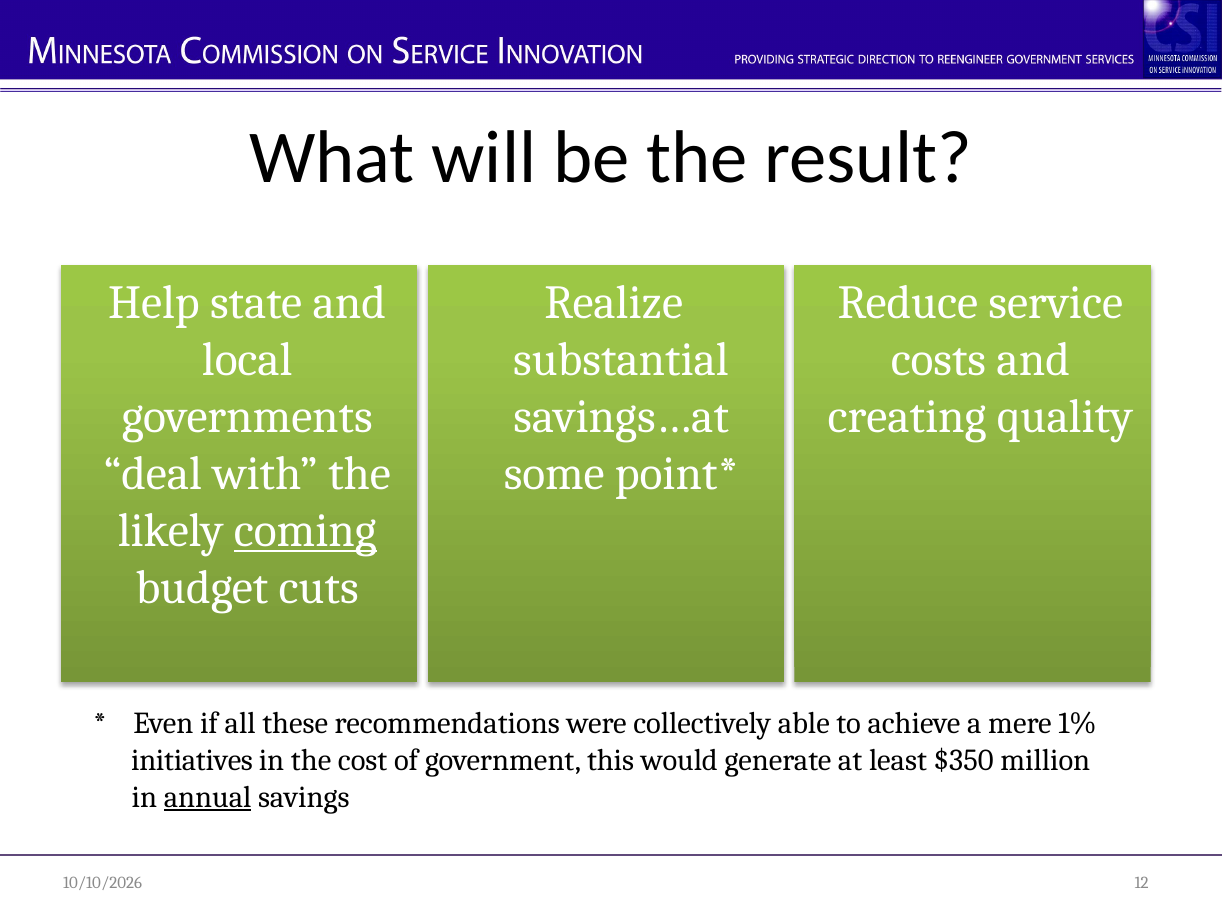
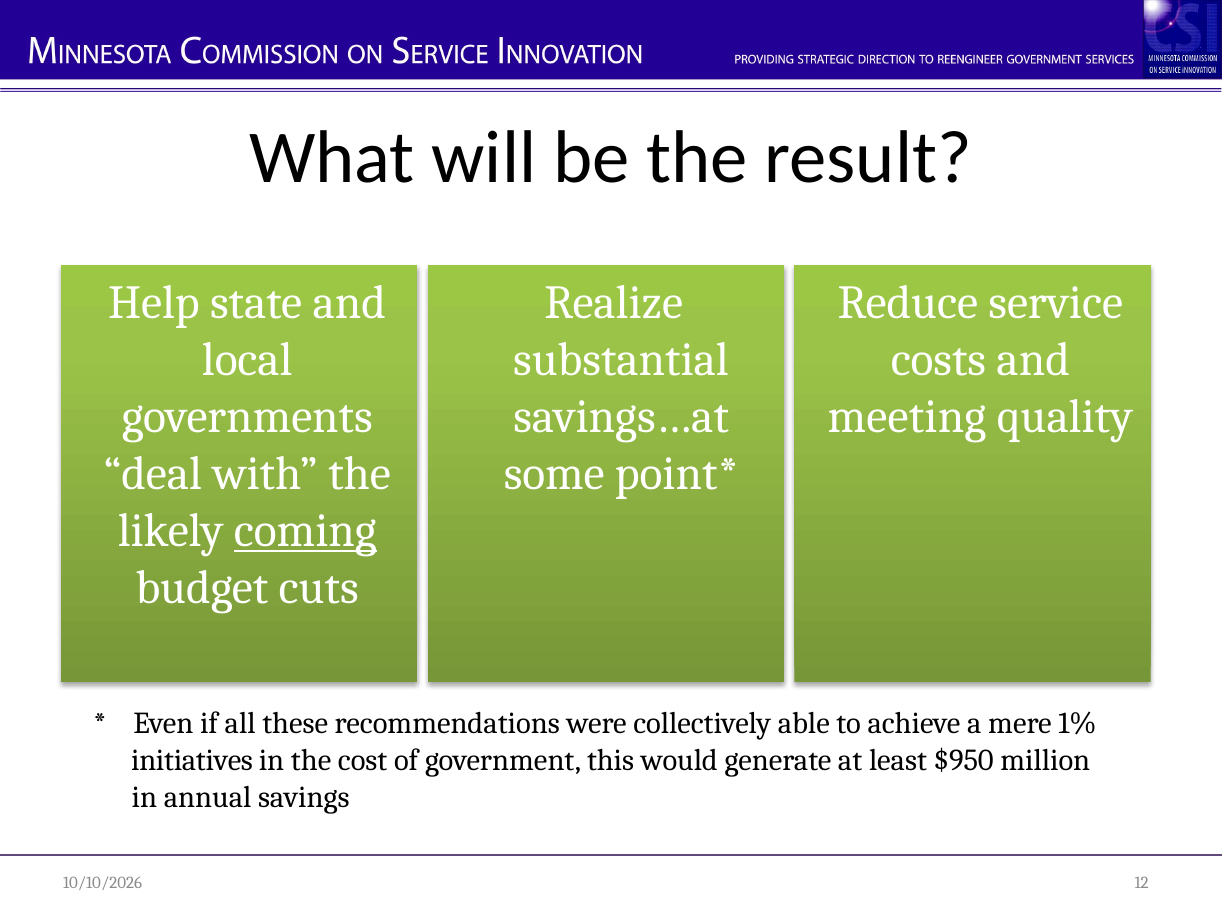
creating: creating -> meeting (907, 417)
$350: $350 -> $950 (964, 761)
annual underline: present -> none (208, 797)
